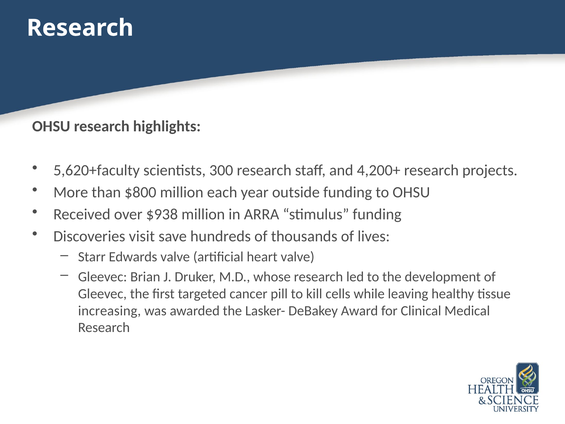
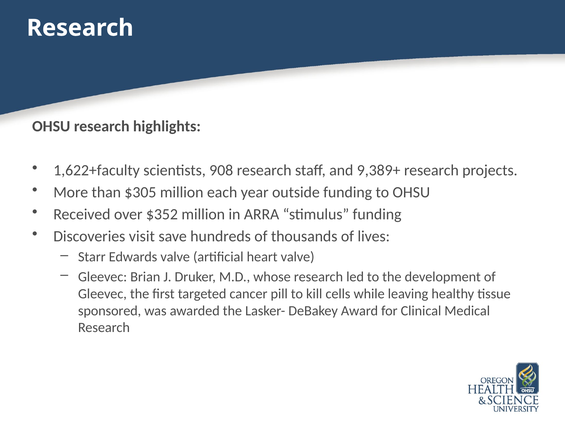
5,620+faculty: 5,620+faculty -> 1,622+faculty (97, 170)
300: 300 -> 908 (221, 170)
4,200+: 4,200+ -> 9,389+ (379, 170)
$800: $800 -> $305 (140, 192)
$938: $938 -> $352 (162, 214)
increasing: increasing -> sponsored (110, 311)
